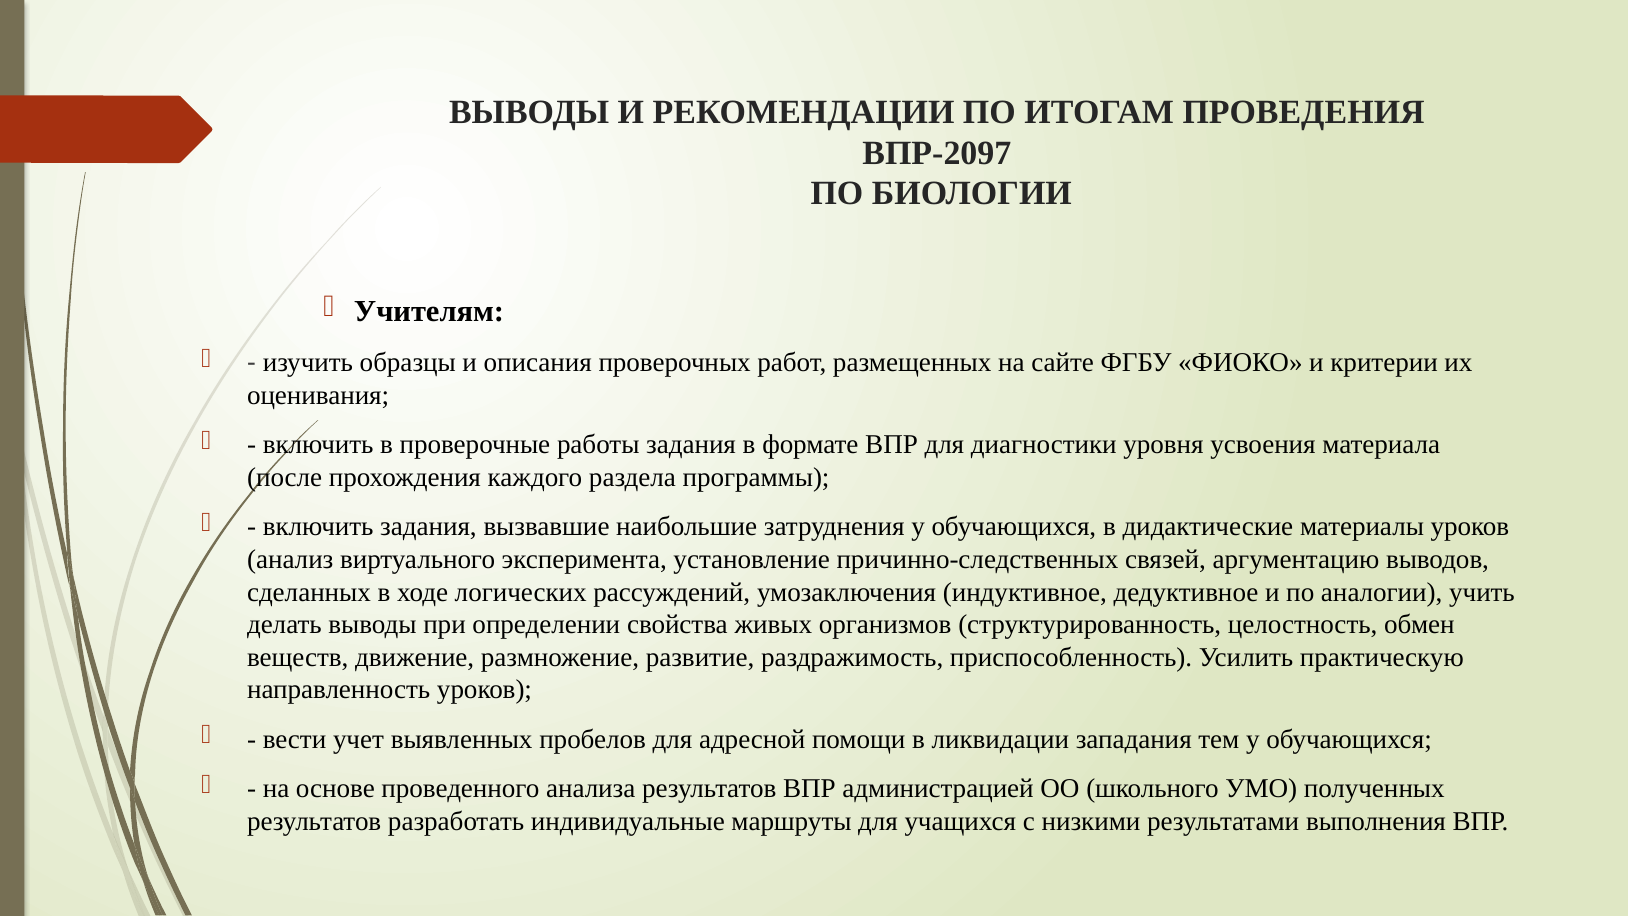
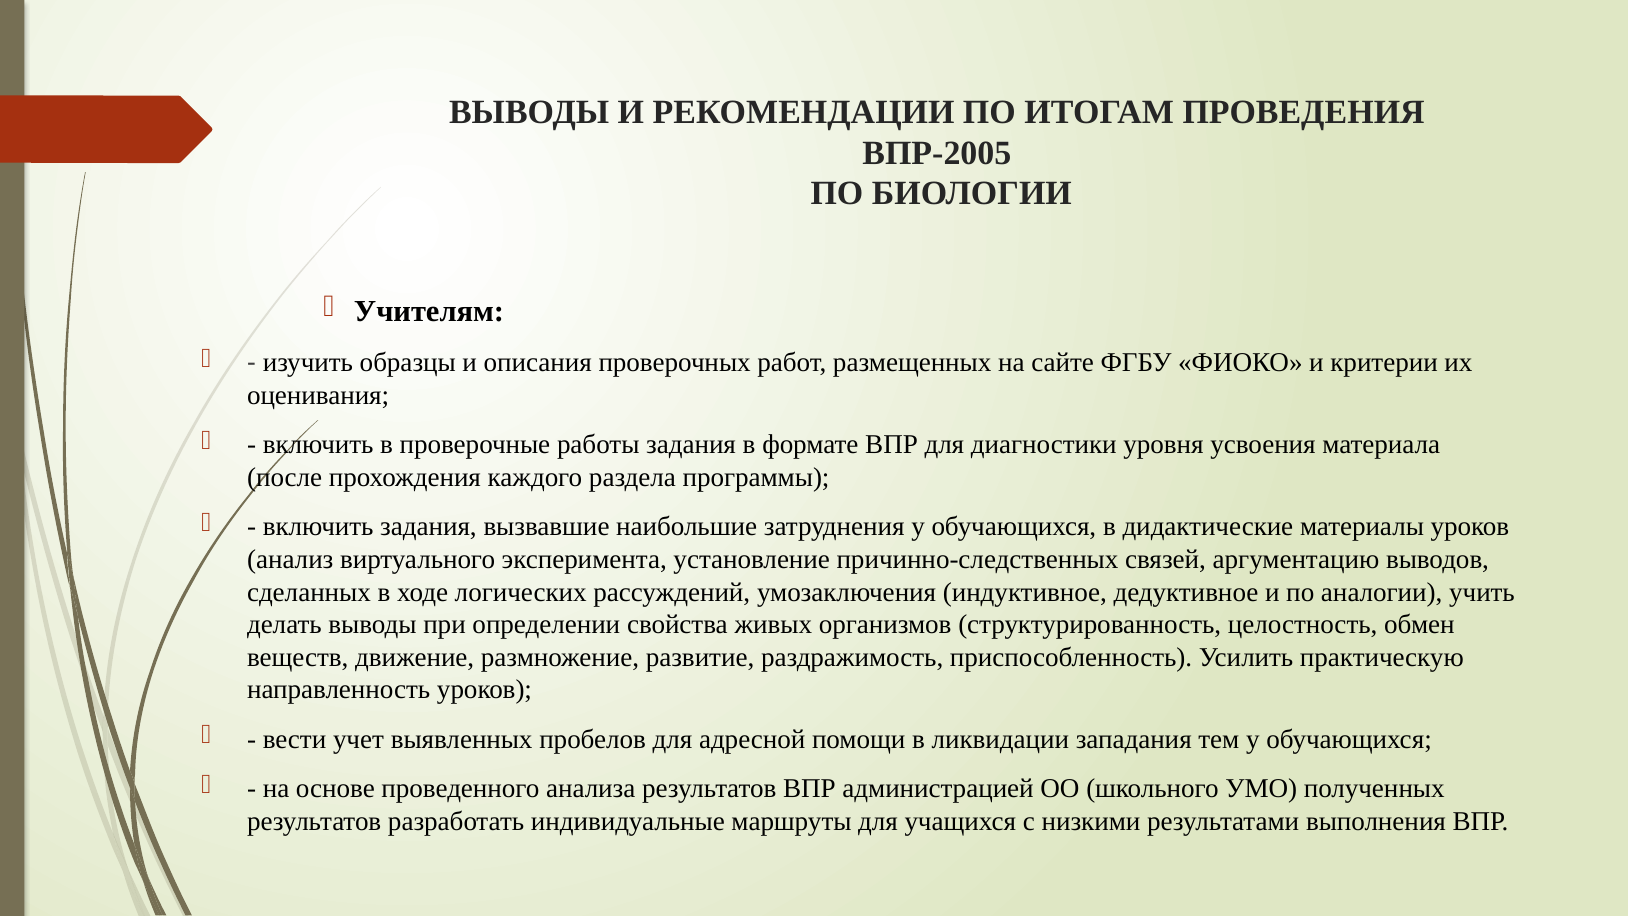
ВПР-2097: ВПР-2097 -> ВПР-2005 (937, 153)
